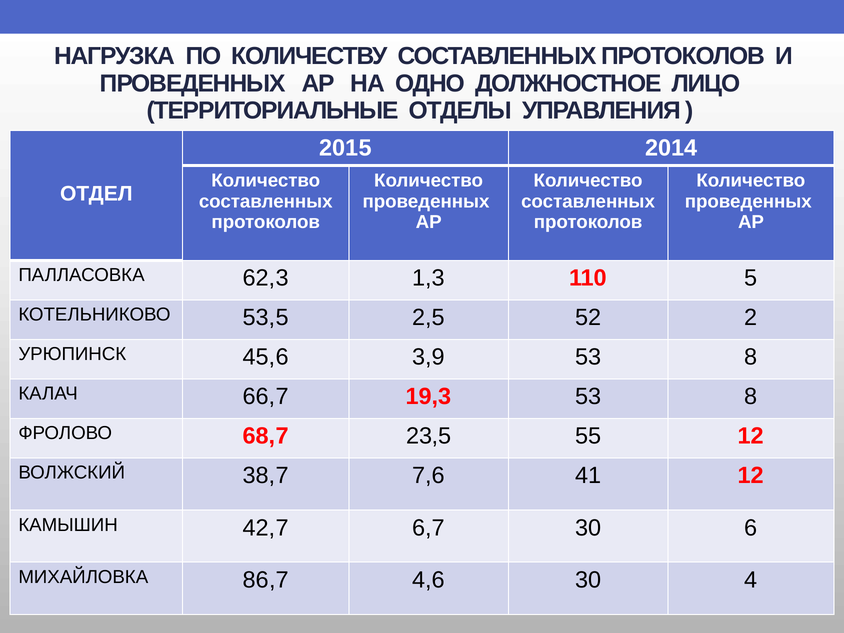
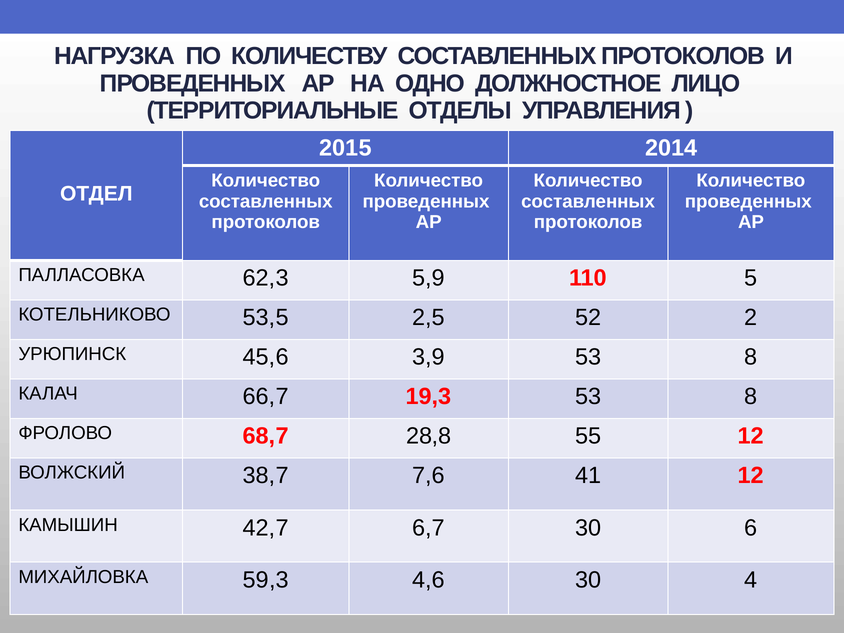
1,3: 1,3 -> 5,9 (429, 278)
23,5: 23,5 -> 28,8 (429, 436)
86,7: 86,7 -> 59,3 (266, 580)
